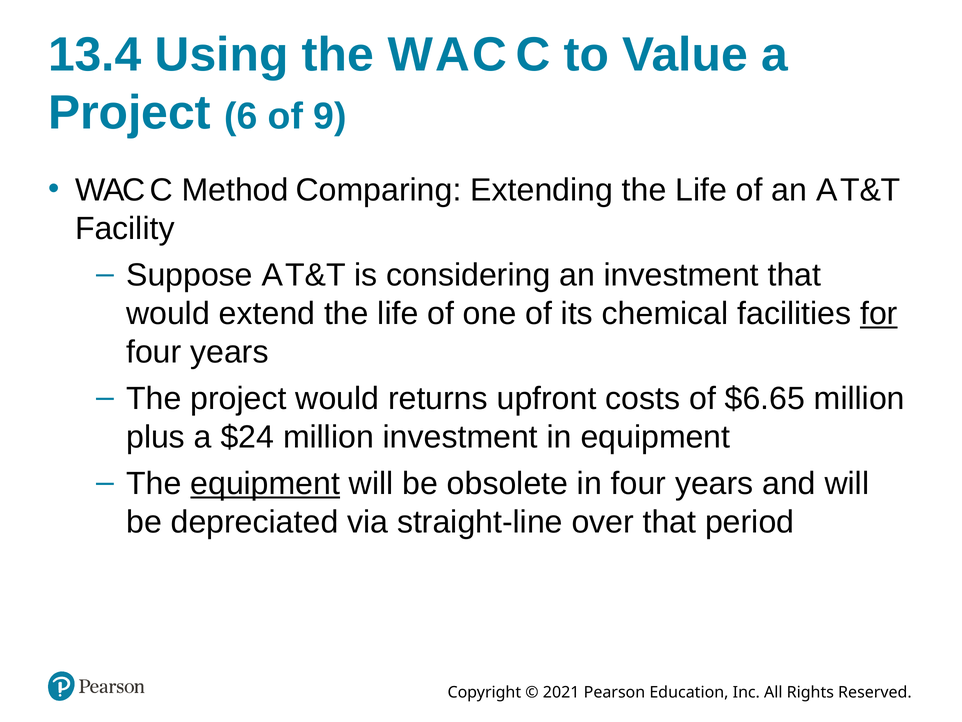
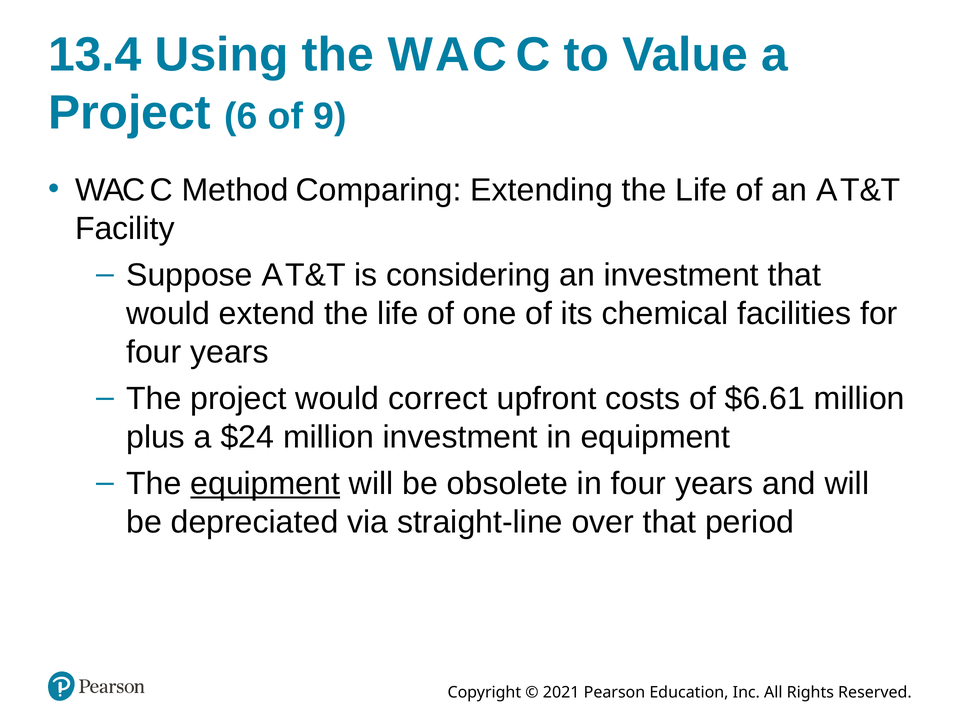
for underline: present -> none (879, 313)
returns: returns -> correct (438, 398)
$6.65: $6.65 -> $6.61 (765, 398)
